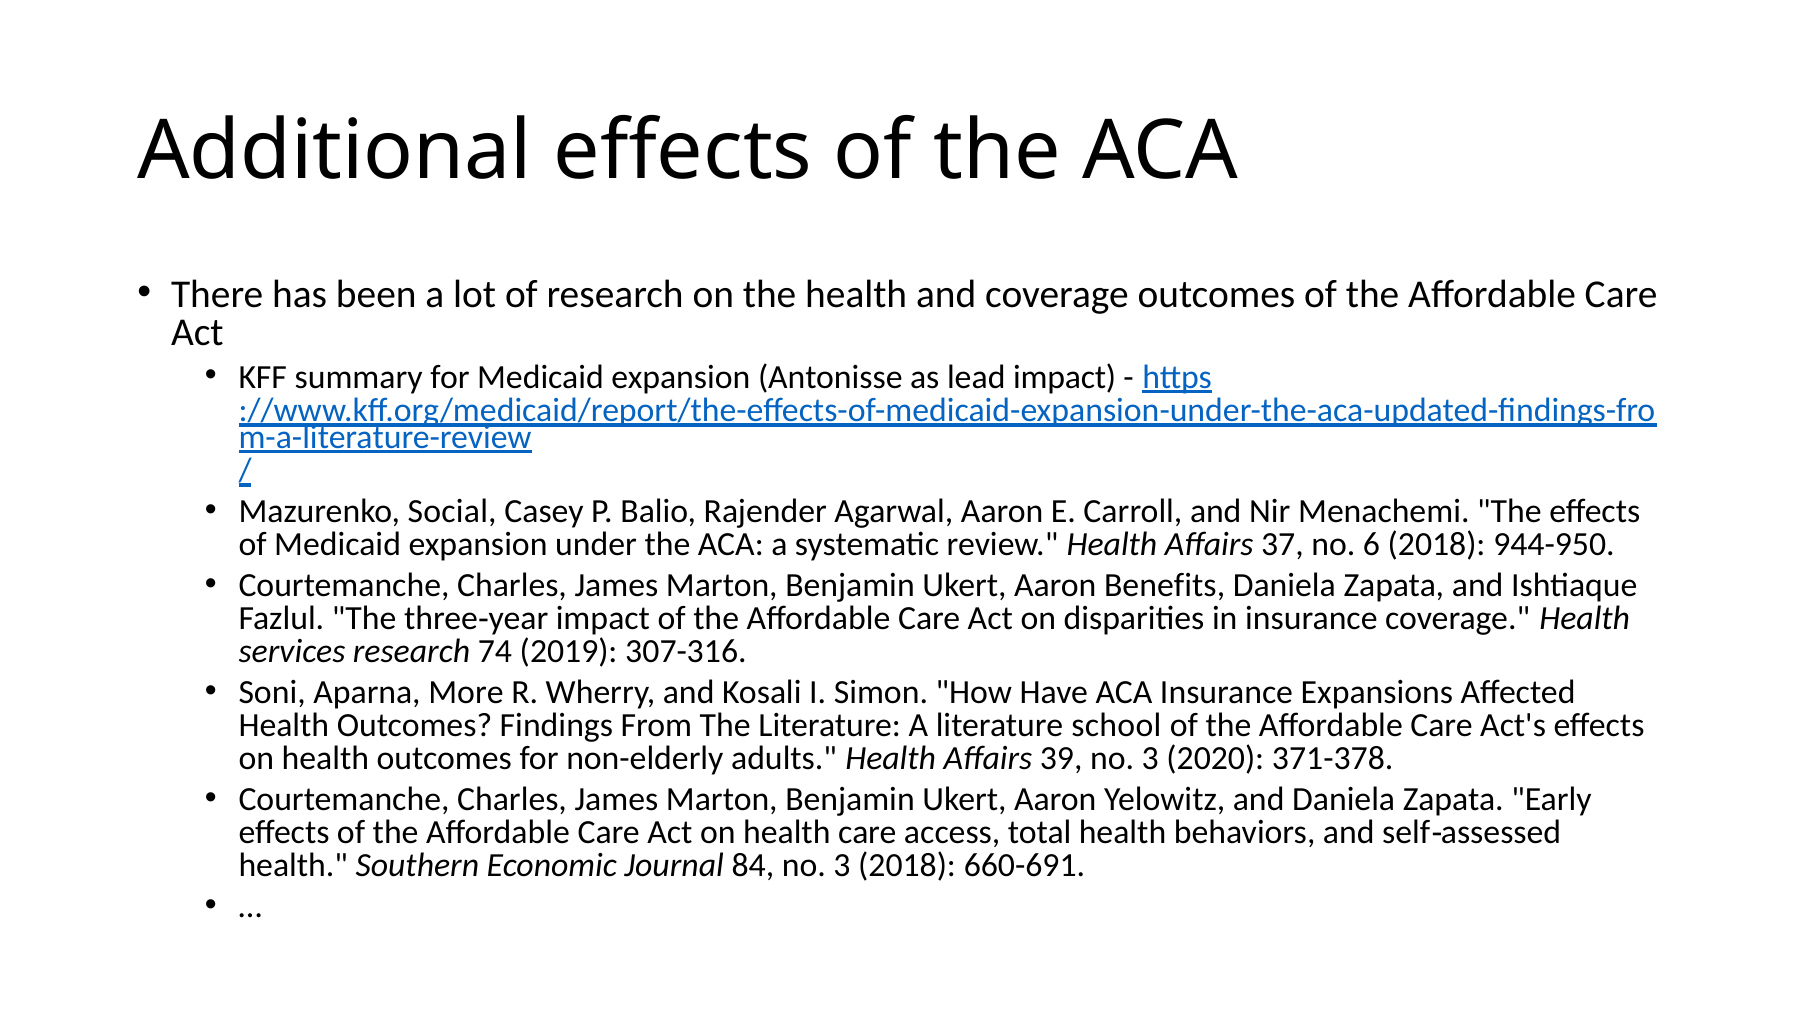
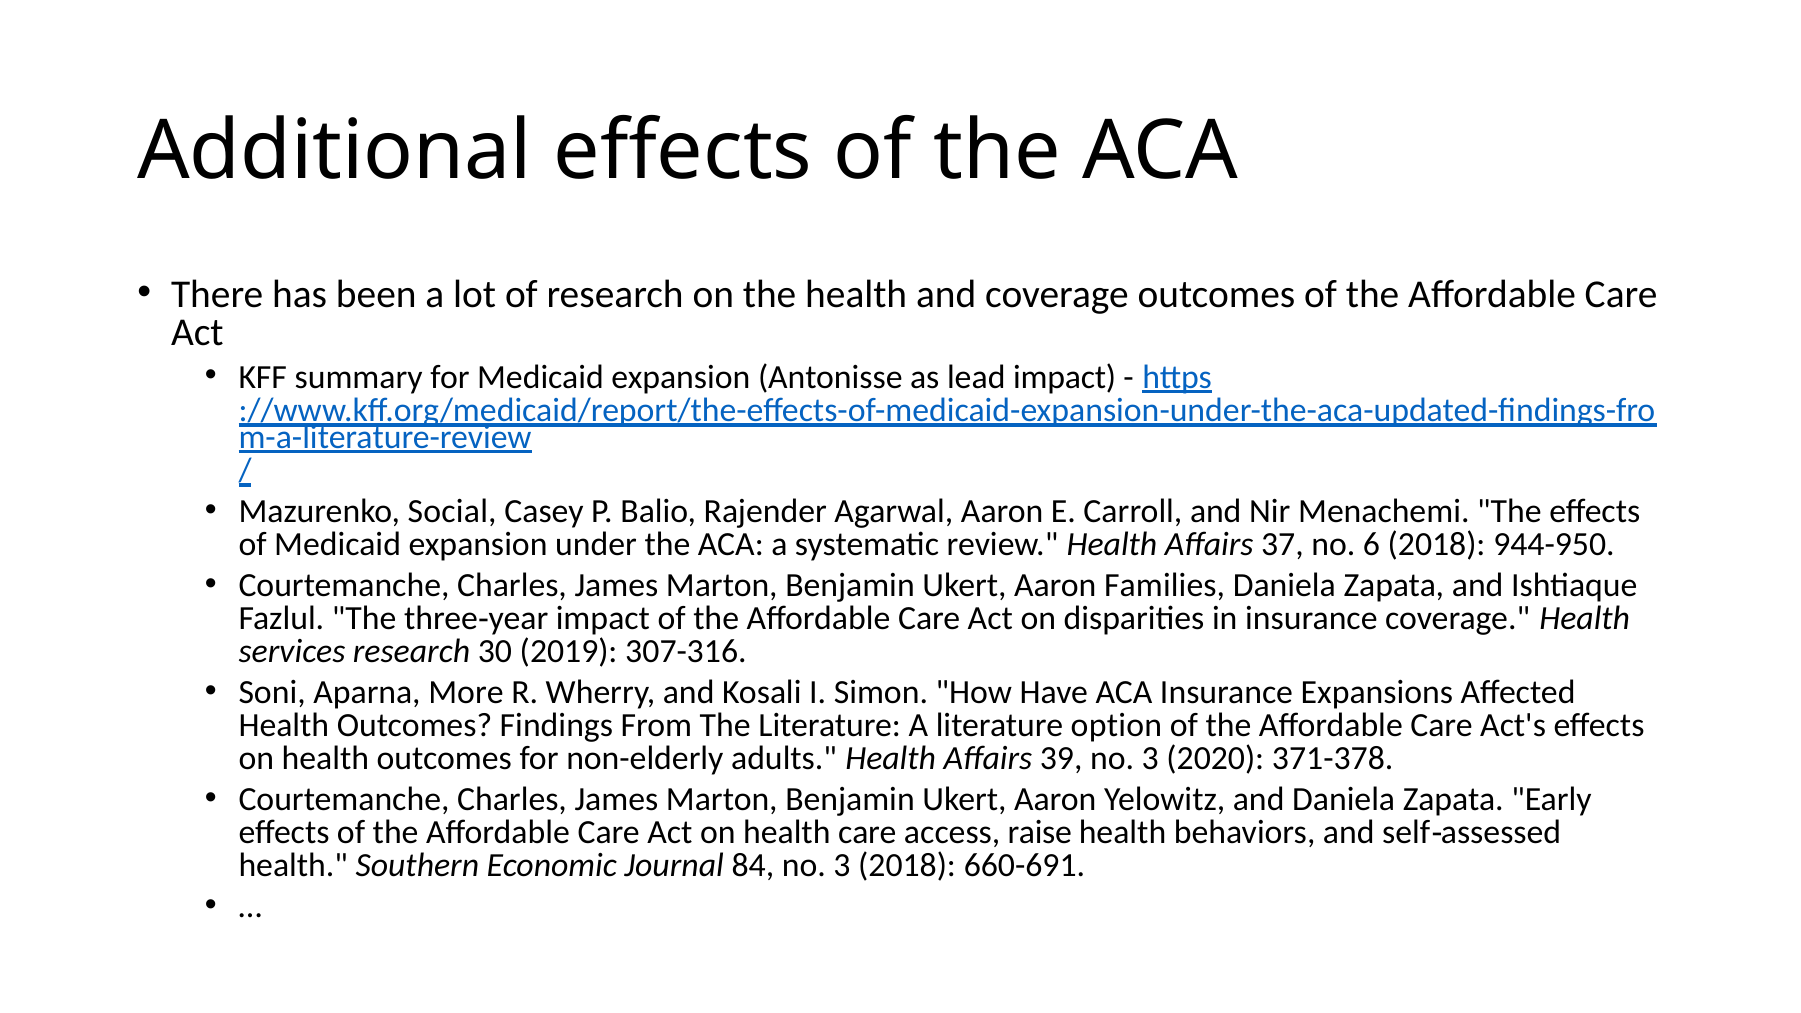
Benefits: Benefits -> Families (1165, 586)
74: 74 -> 30 (495, 651)
school: school -> option (1116, 725)
total: total -> raise (1040, 832)
